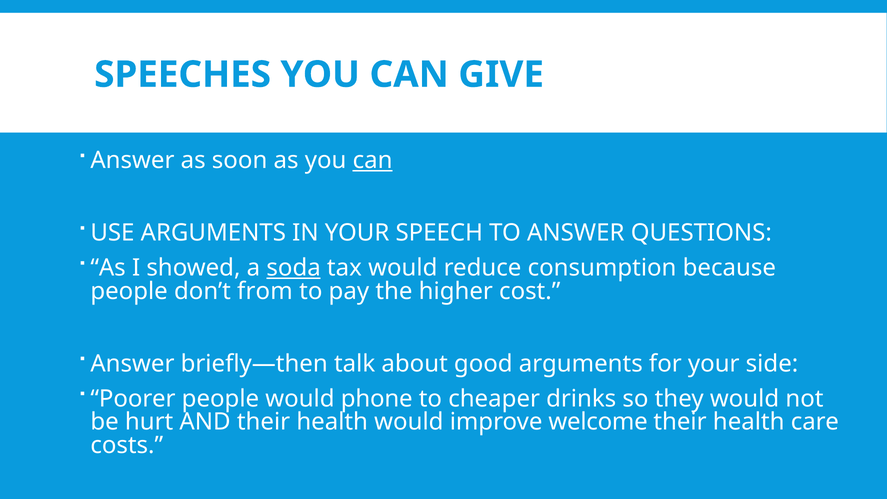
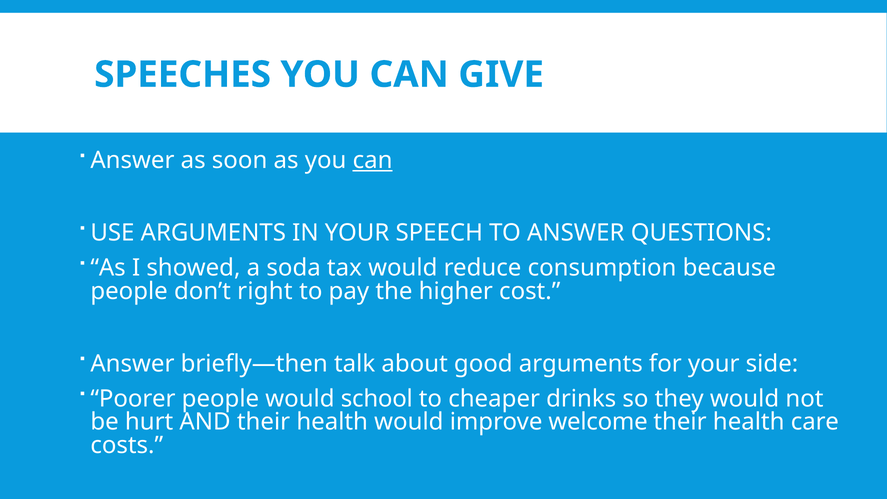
soda underline: present -> none (294, 268)
from: from -> right (265, 291)
phone: phone -> school (377, 399)
